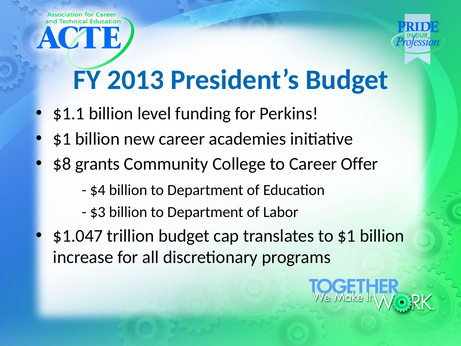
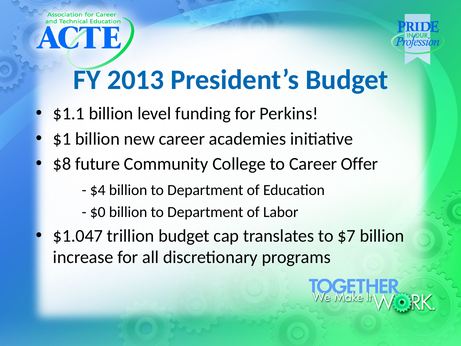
grants: grants -> future (98, 164)
$3: $3 -> $0 (98, 212)
to $1: $1 -> $7 (347, 236)
